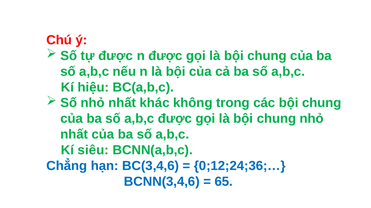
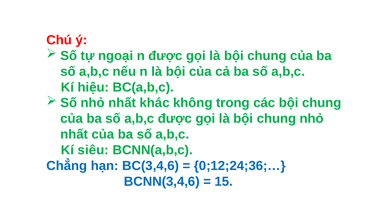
tự được: được -> ngoại (116, 56)
65: 65 -> 15 (224, 182)
